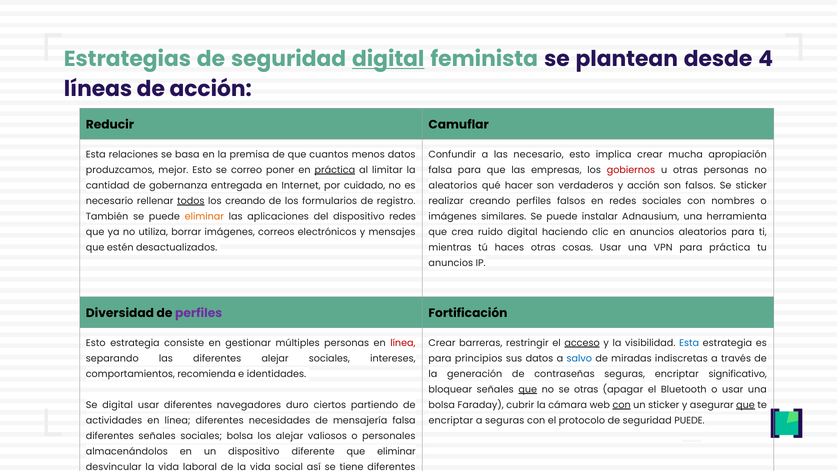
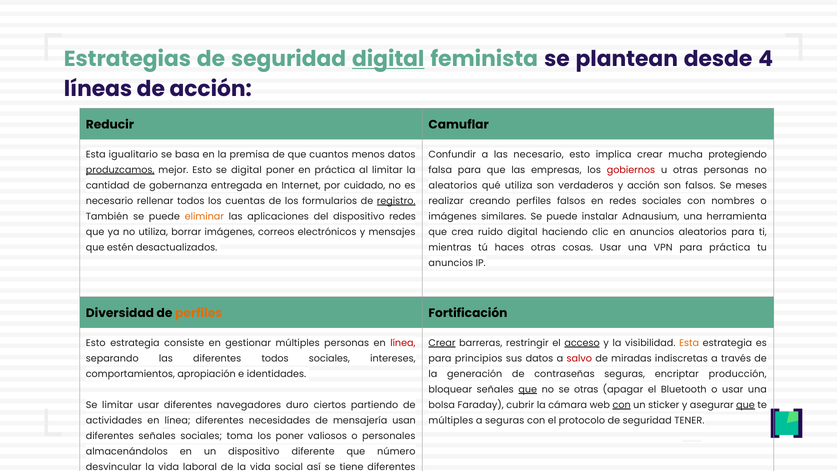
relaciones: relaciones -> igualitario (133, 154)
apropiación: apropiación -> protegiendo (738, 154)
produzcamos underline: none -> present (120, 170)
se correo: correo -> digital (246, 170)
práctica underline: present -> none (335, 170)
qué hacer: hacer -> utiliza (519, 185)
Se sticker: sticker -> meses (751, 185)
todos underline: present -> none (191, 201)
los creando: creando -> cuentas (245, 201)
registro underline: none -> present (396, 201)
perfiles colour: purple -> orange (199, 313)
Crear underline: none -> present (442, 343)
Esta colour: blue -> orange (689, 343)
diferentes alejar: alejar -> todos (275, 358)
salvo colour: blue -> red (579, 358)
recomienda: recomienda -> apropiación (207, 374)
significativo: significativo -> producción (738, 374)
Se digital: digital -> limitar (118, 405)
mensajería falsa: falsa -> usan (404, 420)
encriptar: encriptar -> múltiples (451, 420)
seguridad PUEDE: PUEDE -> TENER (689, 420)
sociales bolsa: bolsa -> toma (240, 436)
los alejar: alejar -> poner (290, 436)
que eliminar: eliminar -> número (396, 451)
